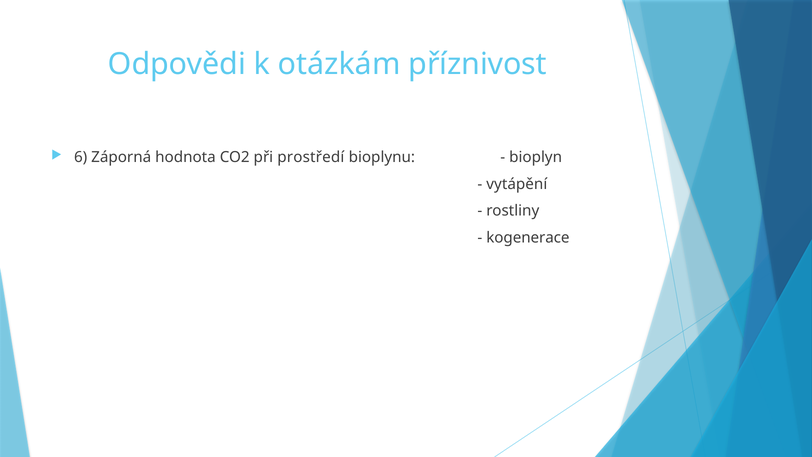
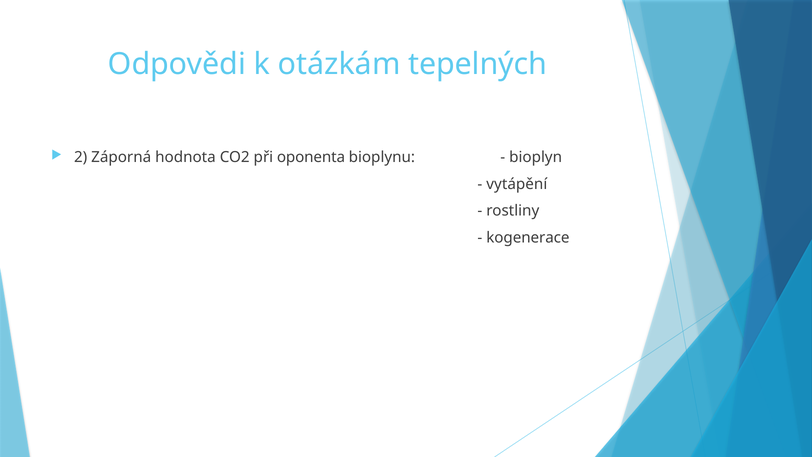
příznivost: příznivost -> tepelných (478, 64)
6: 6 -> 2 (81, 157)
prostředí: prostředí -> oponenta (311, 157)
